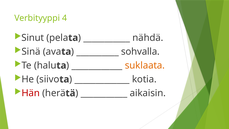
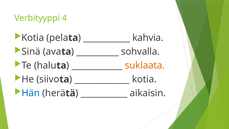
Sinut: Sinut -> Kotia (33, 38)
nähdä: nähdä -> kahvia (148, 38)
Hän colour: red -> blue (31, 93)
